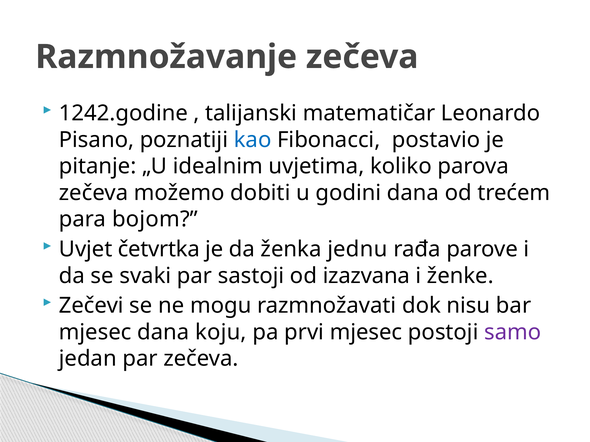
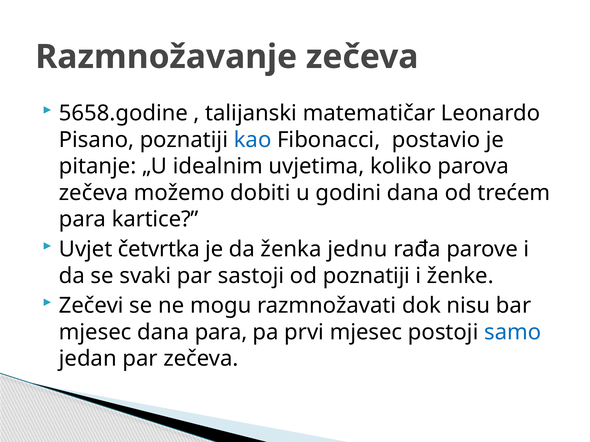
1242.godine: 1242.godine -> 5658.godine (123, 113)
bojom: bojom -> kartice (155, 220)
od izazvana: izazvana -> poznatiji (366, 276)
dana koju: koju -> para (221, 332)
samo colour: purple -> blue (513, 332)
